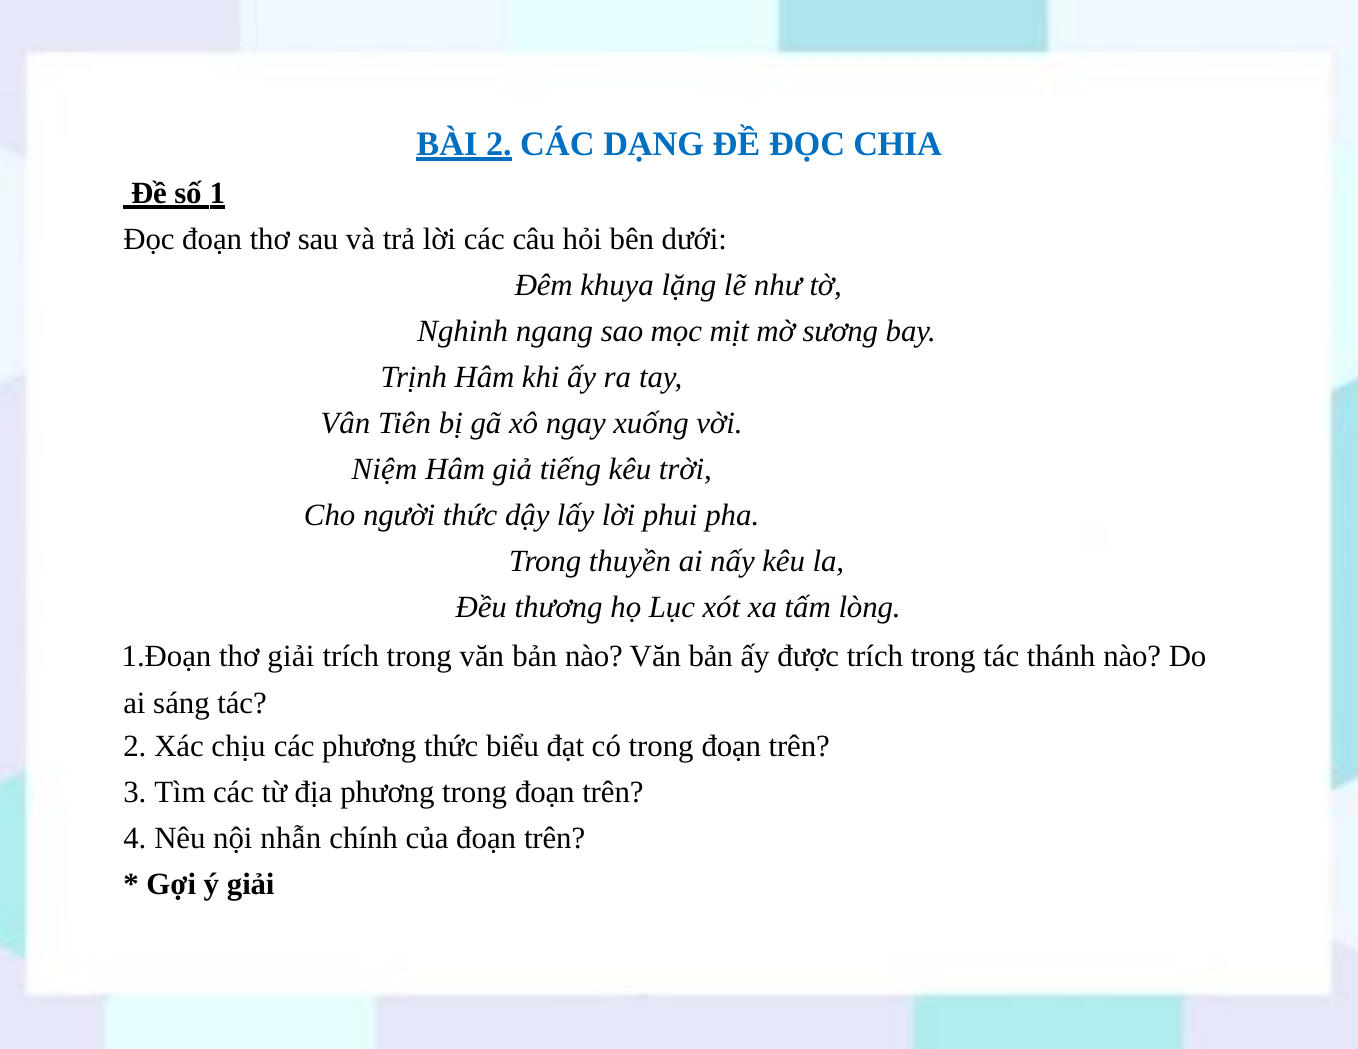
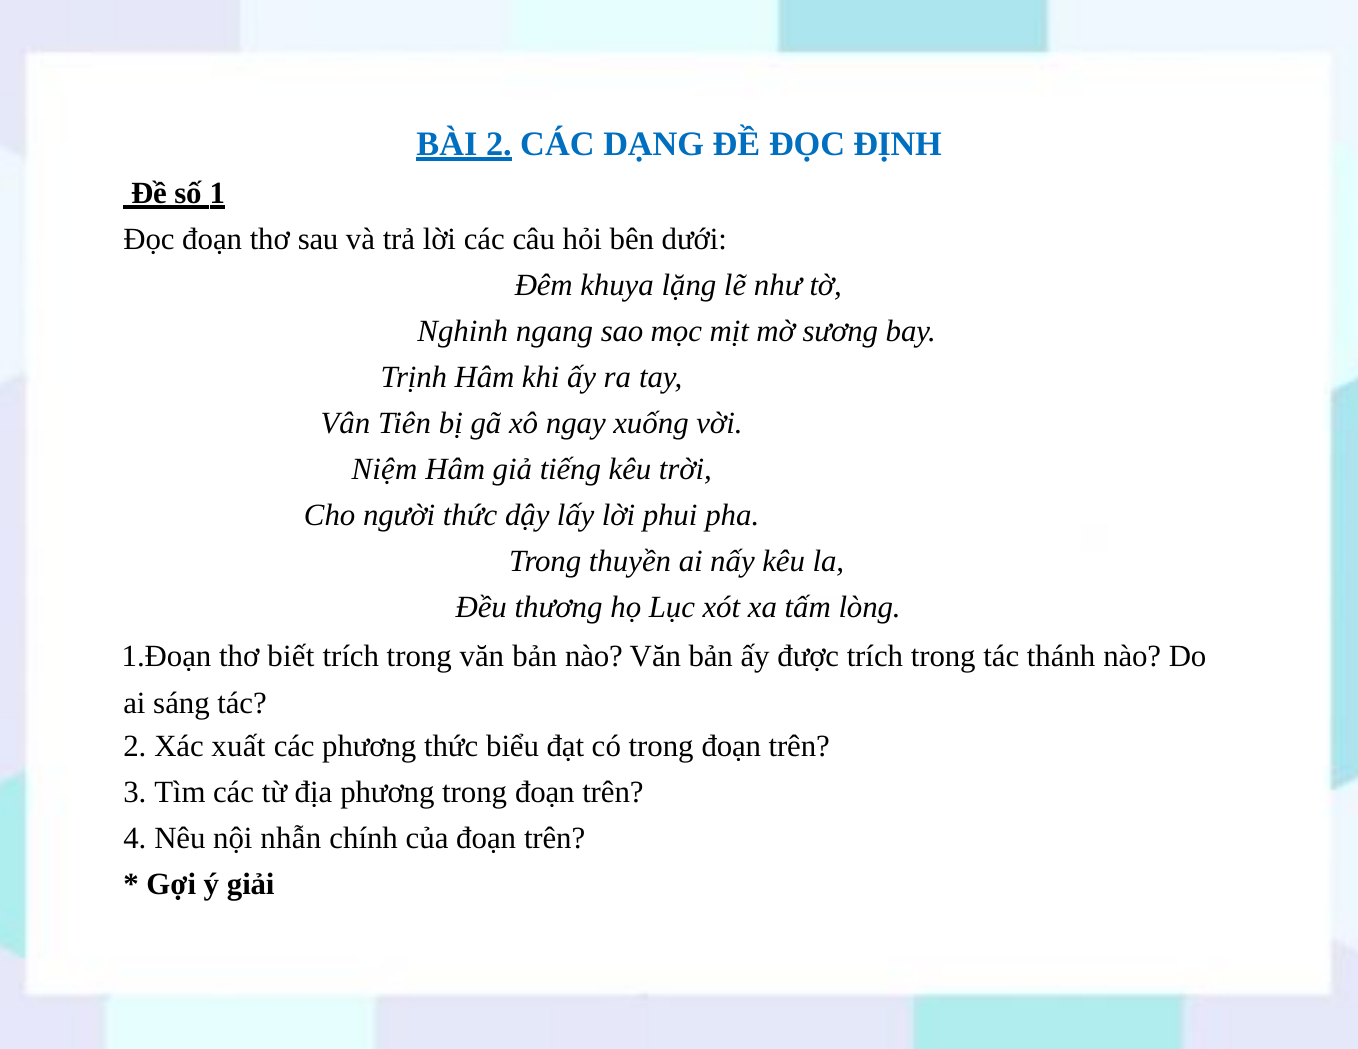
CHIA: CHIA -> ĐỊNH (898, 144)
thơ giải: giải -> biết (291, 657)
chịu: chịu -> xuất (238, 746)
